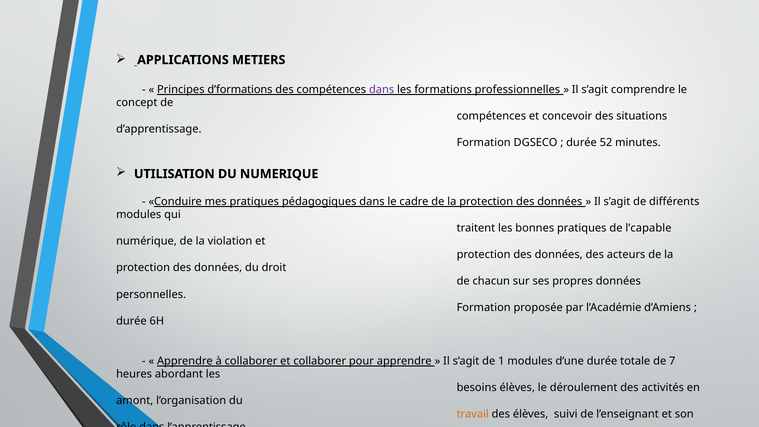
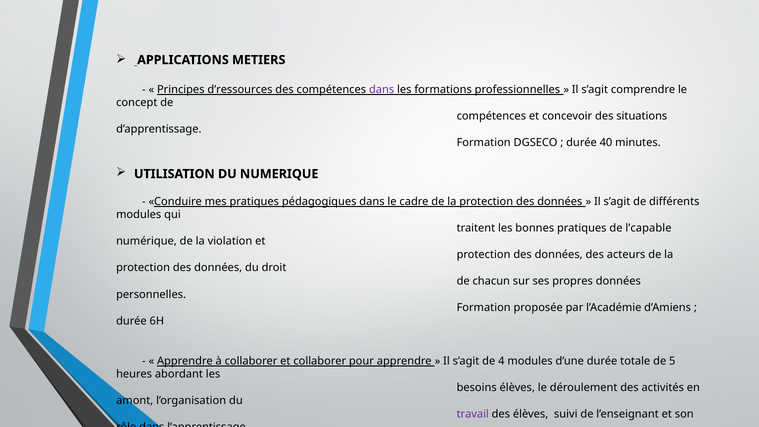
d’formations: d’formations -> d’ressources (240, 89)
52: 52 -> 40 (606, 143)
1: 1 -> 4 (501, 361)
7: 7 -> 5 (672, 361)
travail colour: orange -> purple (473, 414)
